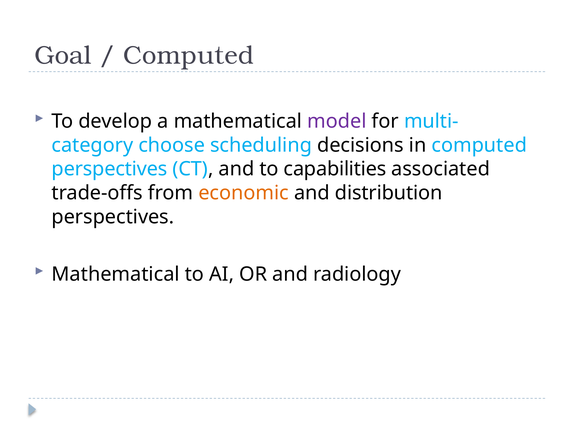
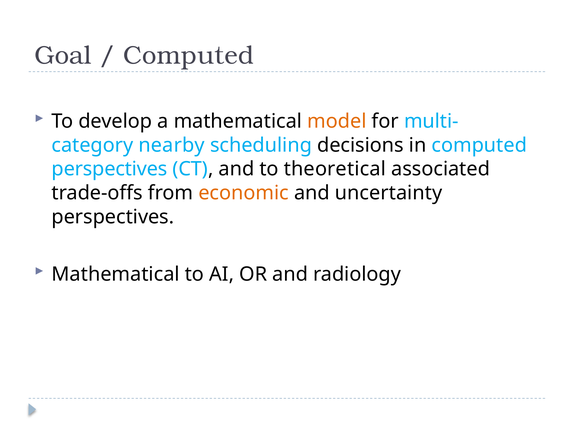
model colour: purple -> orange (337, 121)
choose: choose -> nearby (172, 145)
capabilities: capabilities -> theoretical (335, 169)
distribution: distribution -> uncertainty (389, 193)
